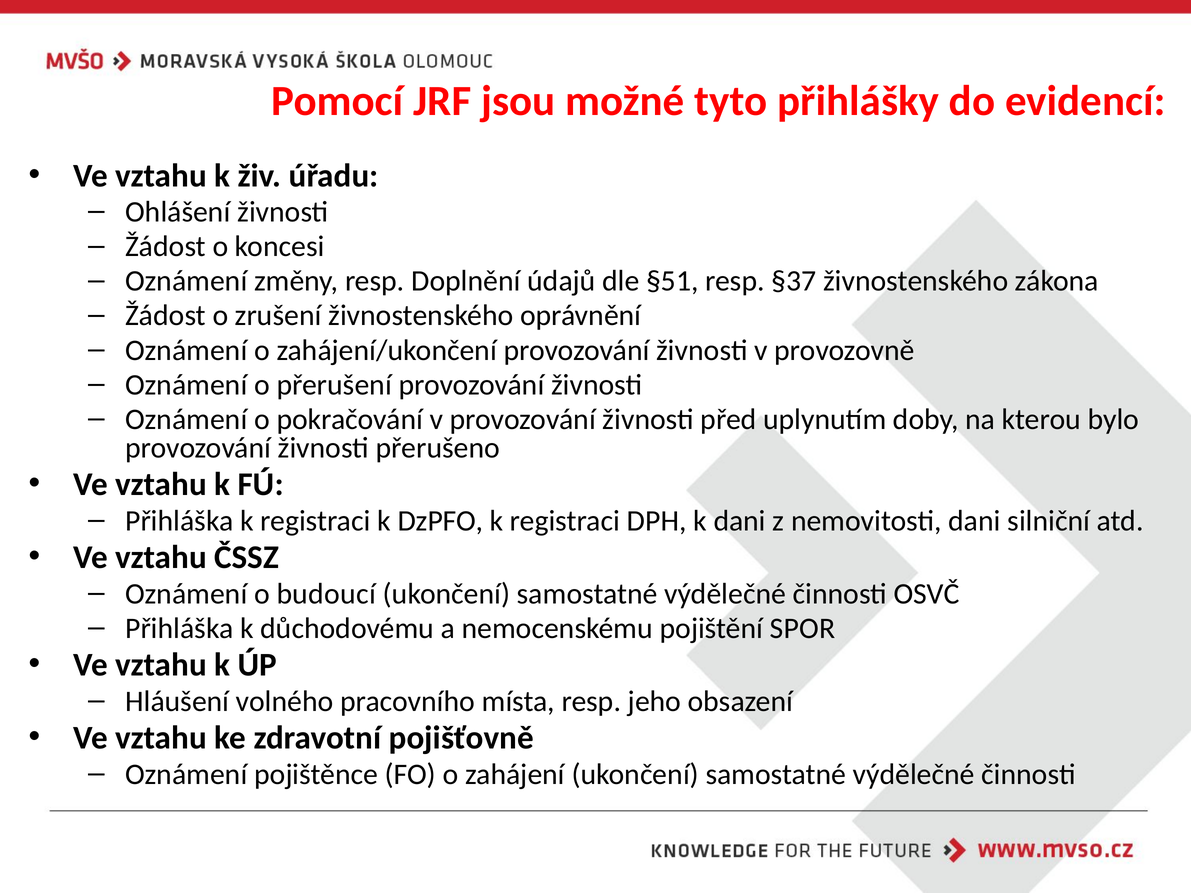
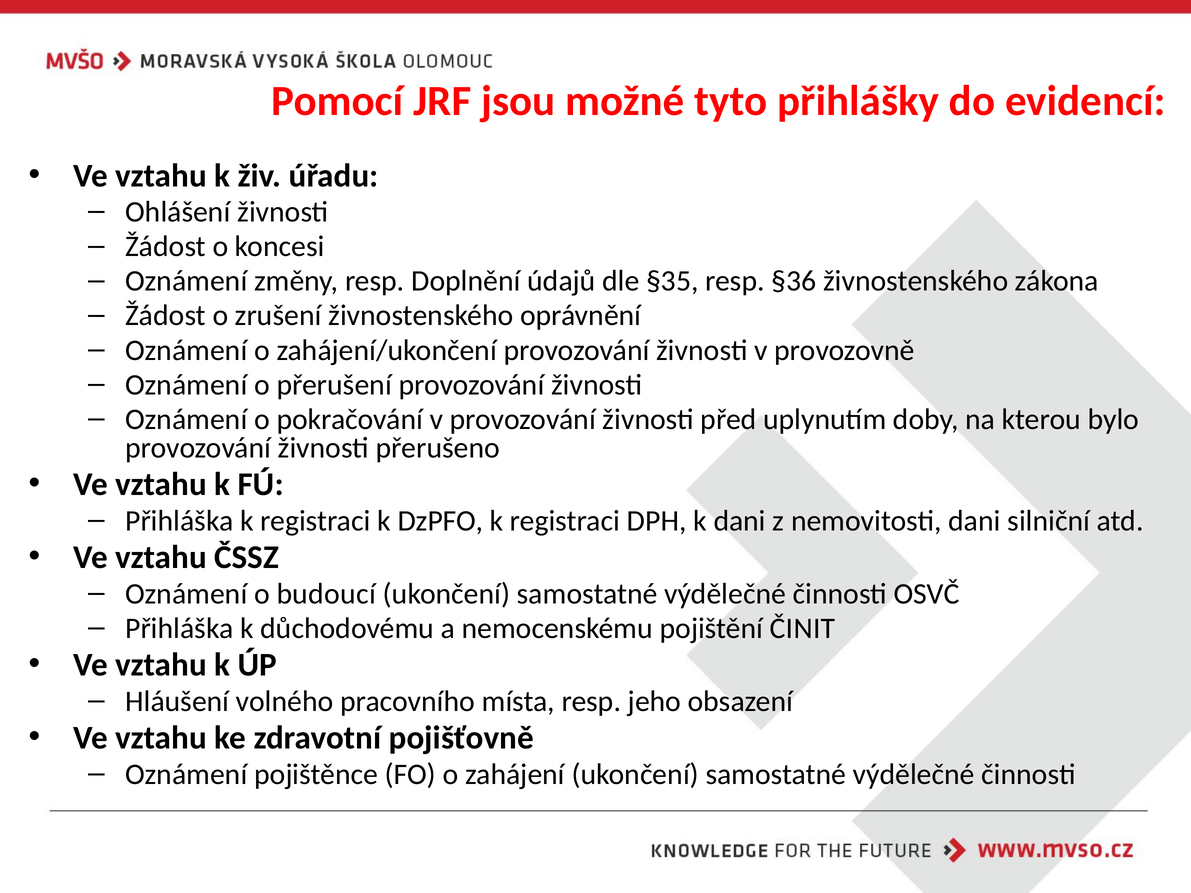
§51: §51 -> §35 (672, 281)
§37: §37 -> §36 (794, 281)
SPOR: SPOR -> ČINIT (803, 628)
